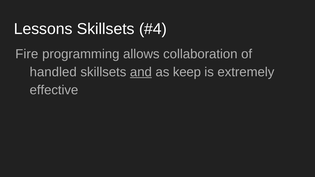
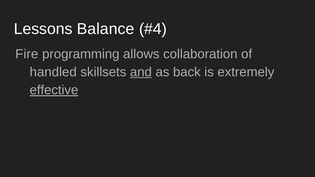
Lessons Skillsets: Skillsets -> Balance (106, 29)
keep: keep -> back (187, 72)
effective underline: none -> present (54, 90)
